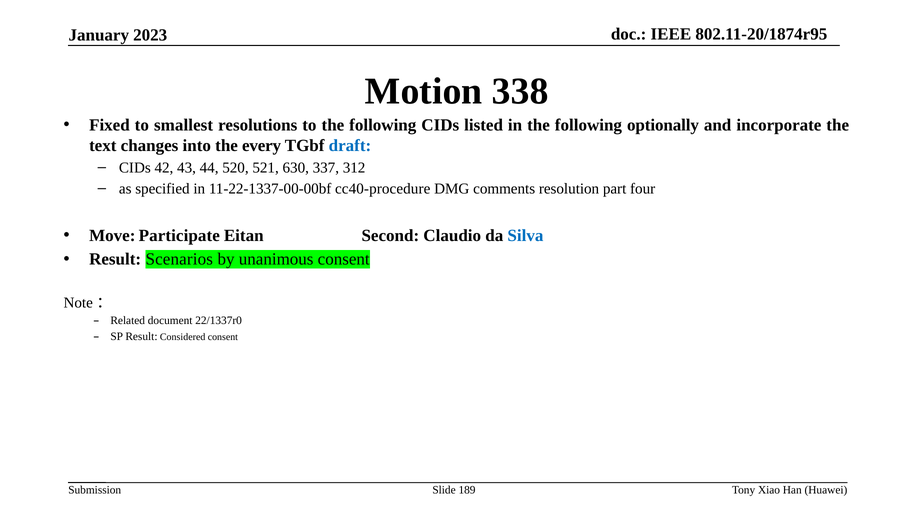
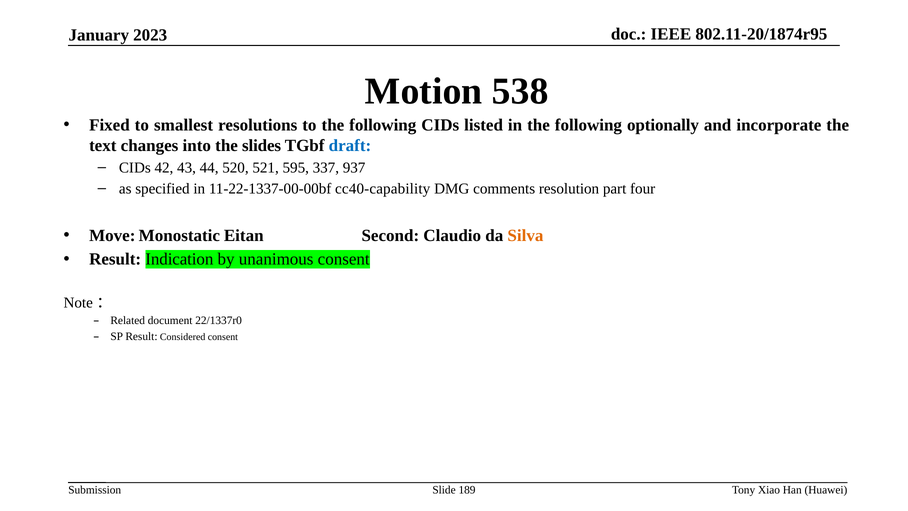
338: 338 -> 538 (520, 91)
every: every -> slides (262, 145)
630: 630 -> 595 (296, 168)
312: 312 -> 937 (354, 168)
cc40-procedure: cc40-procedure -> cc40-capability (383, 189)
Participate: Participate -> Monostatic (179, 235)
Silva colour: blue -> orange (525, 235)
Scenarios: Scenarios -> Indication (179, 259)
